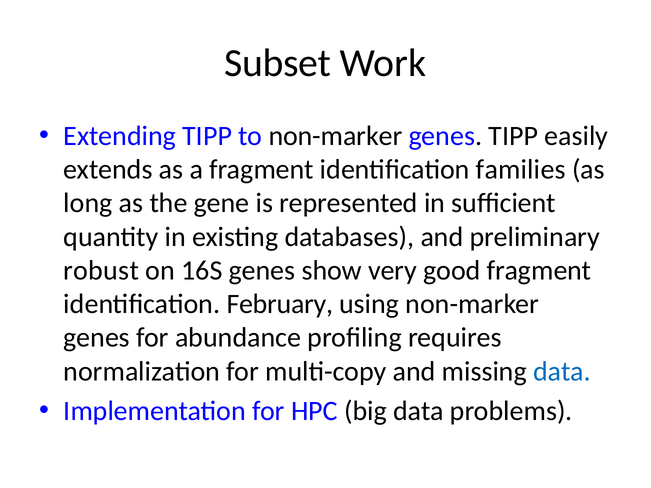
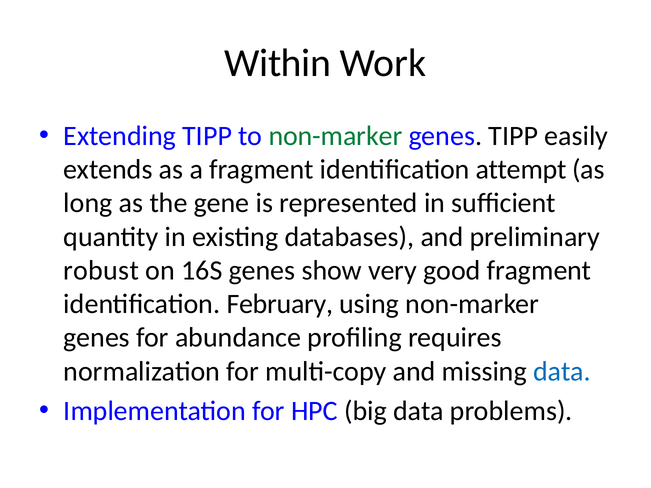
Subset: Subset -> Within (278, 63)
non-marker colour: black -> green (335, 136)
families: families -> attempt (521, 170)
